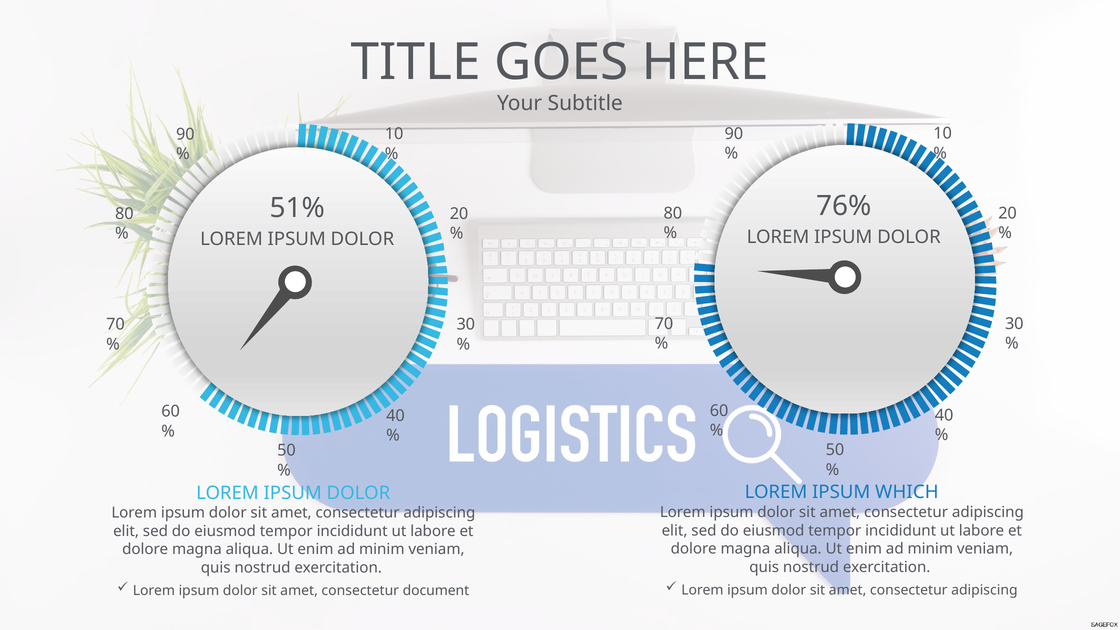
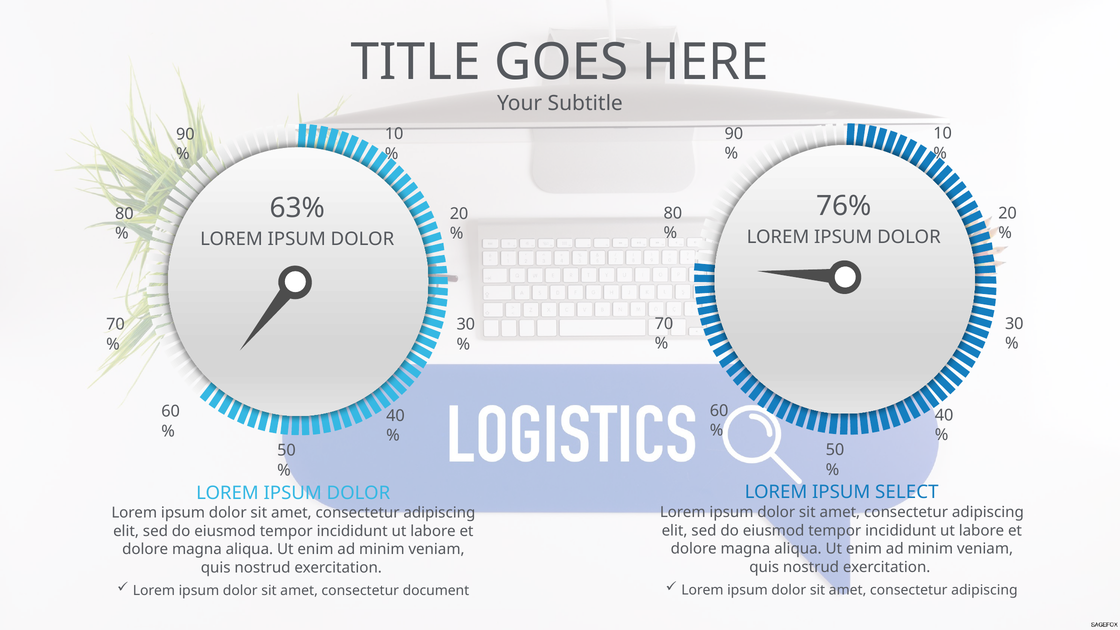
51%: 51% -> 63% (297, 208)
WHICH: WHICH -> SELECT (907, 492)
